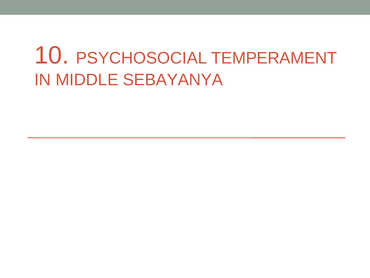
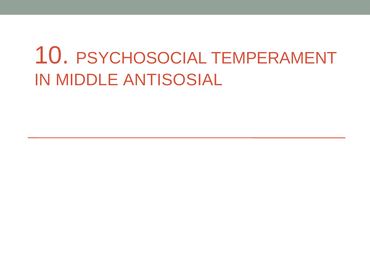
SEBAYANYA: SEBAYANYA -> ANTISOSIAL (173, 80)
